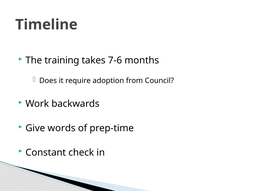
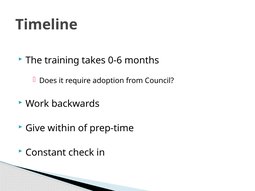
7-6: 7-6 -> 0-6 (115, 60)
words: words -> within (62, 128)
